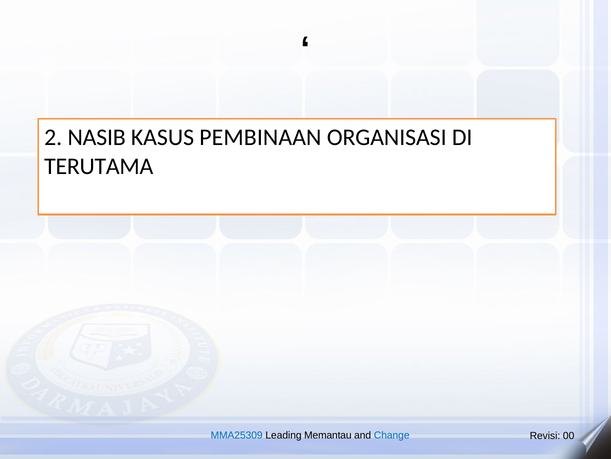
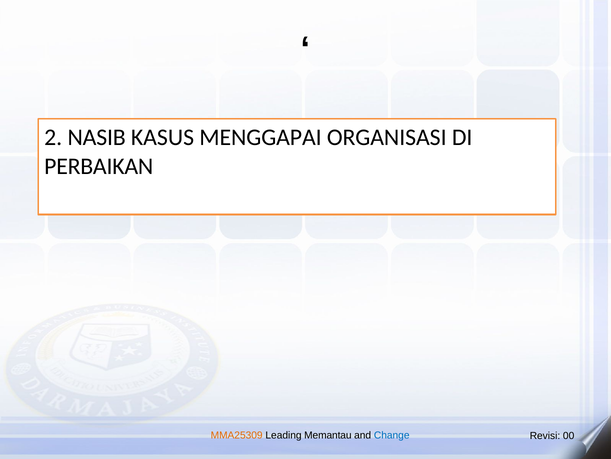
PEMBINAAN: PEMBINAAN -> MENGGAPAI (260, 137)
TERUTAMA: TERUTAMA -> PERBAIKAN (99, 166)
MMA25309 colour: blue -> orange (237, 435)
